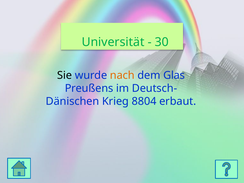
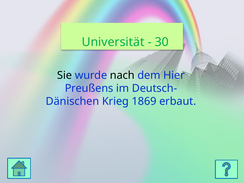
nach colour: orange -> black (122, 75)
Glas: Glas -> Hier (174, 75)
8804: 8804 -> 1869 (144, 101)
